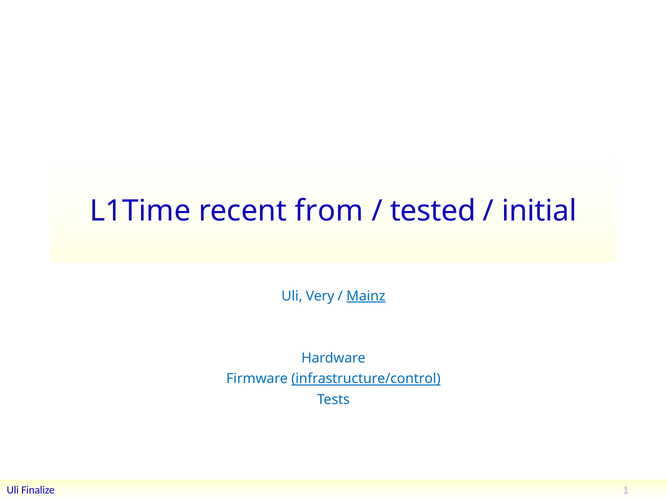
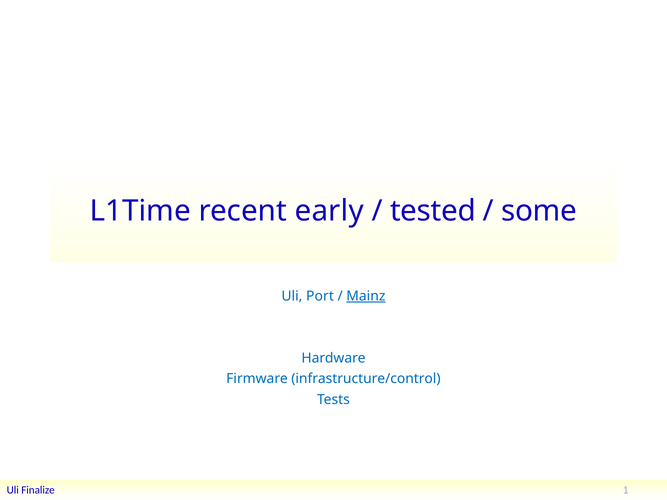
from: from -> early (329, 211)
initial: initial -> some (539, 211)
Very: Very -> Port (320, 296)
infrastructure/control underline: present -> none (366, 379)
